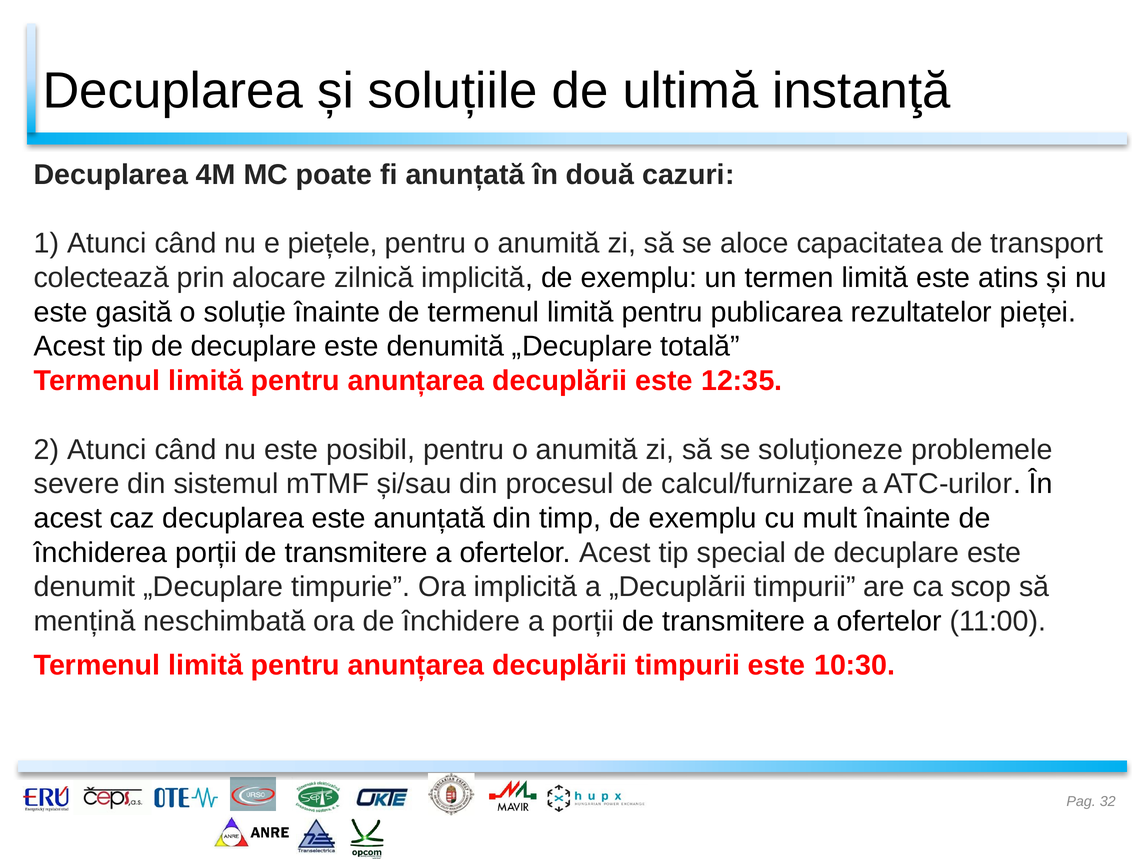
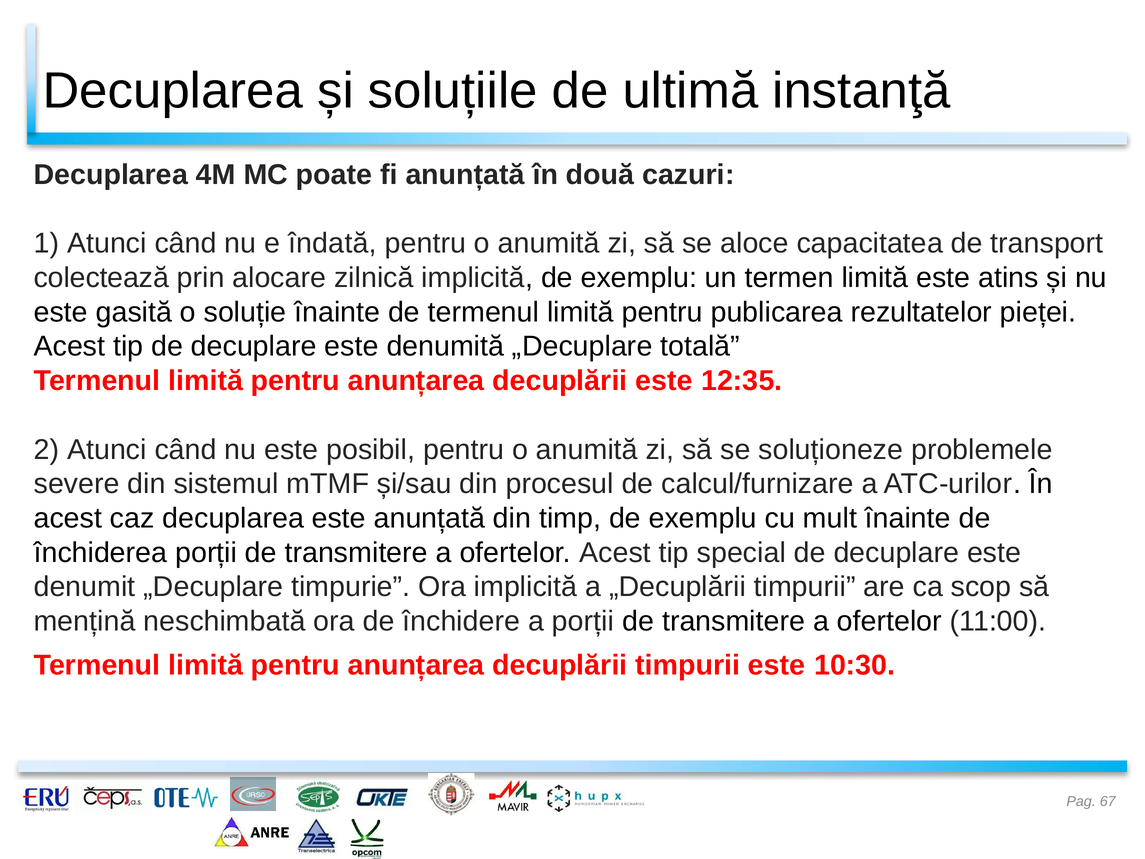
piețele: piețele -> îndată (332, 243)
32: 32 -> 67 (1108, 801)
